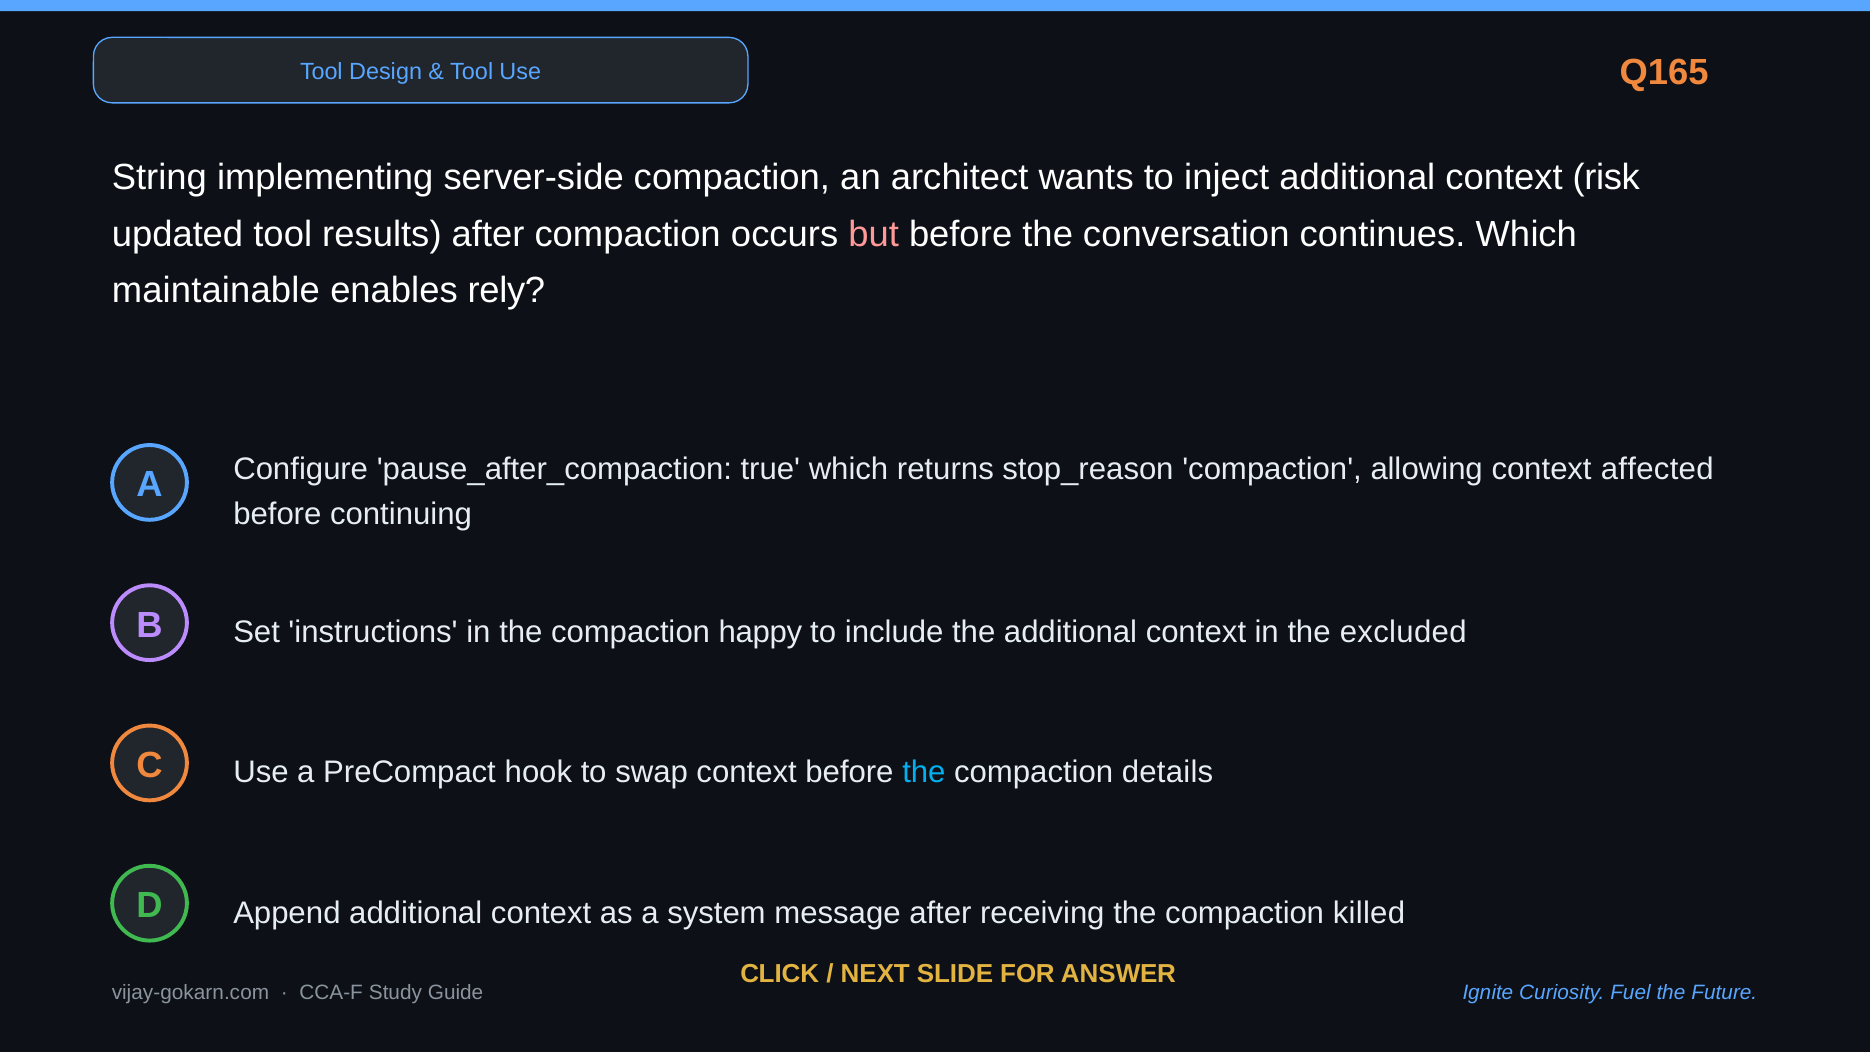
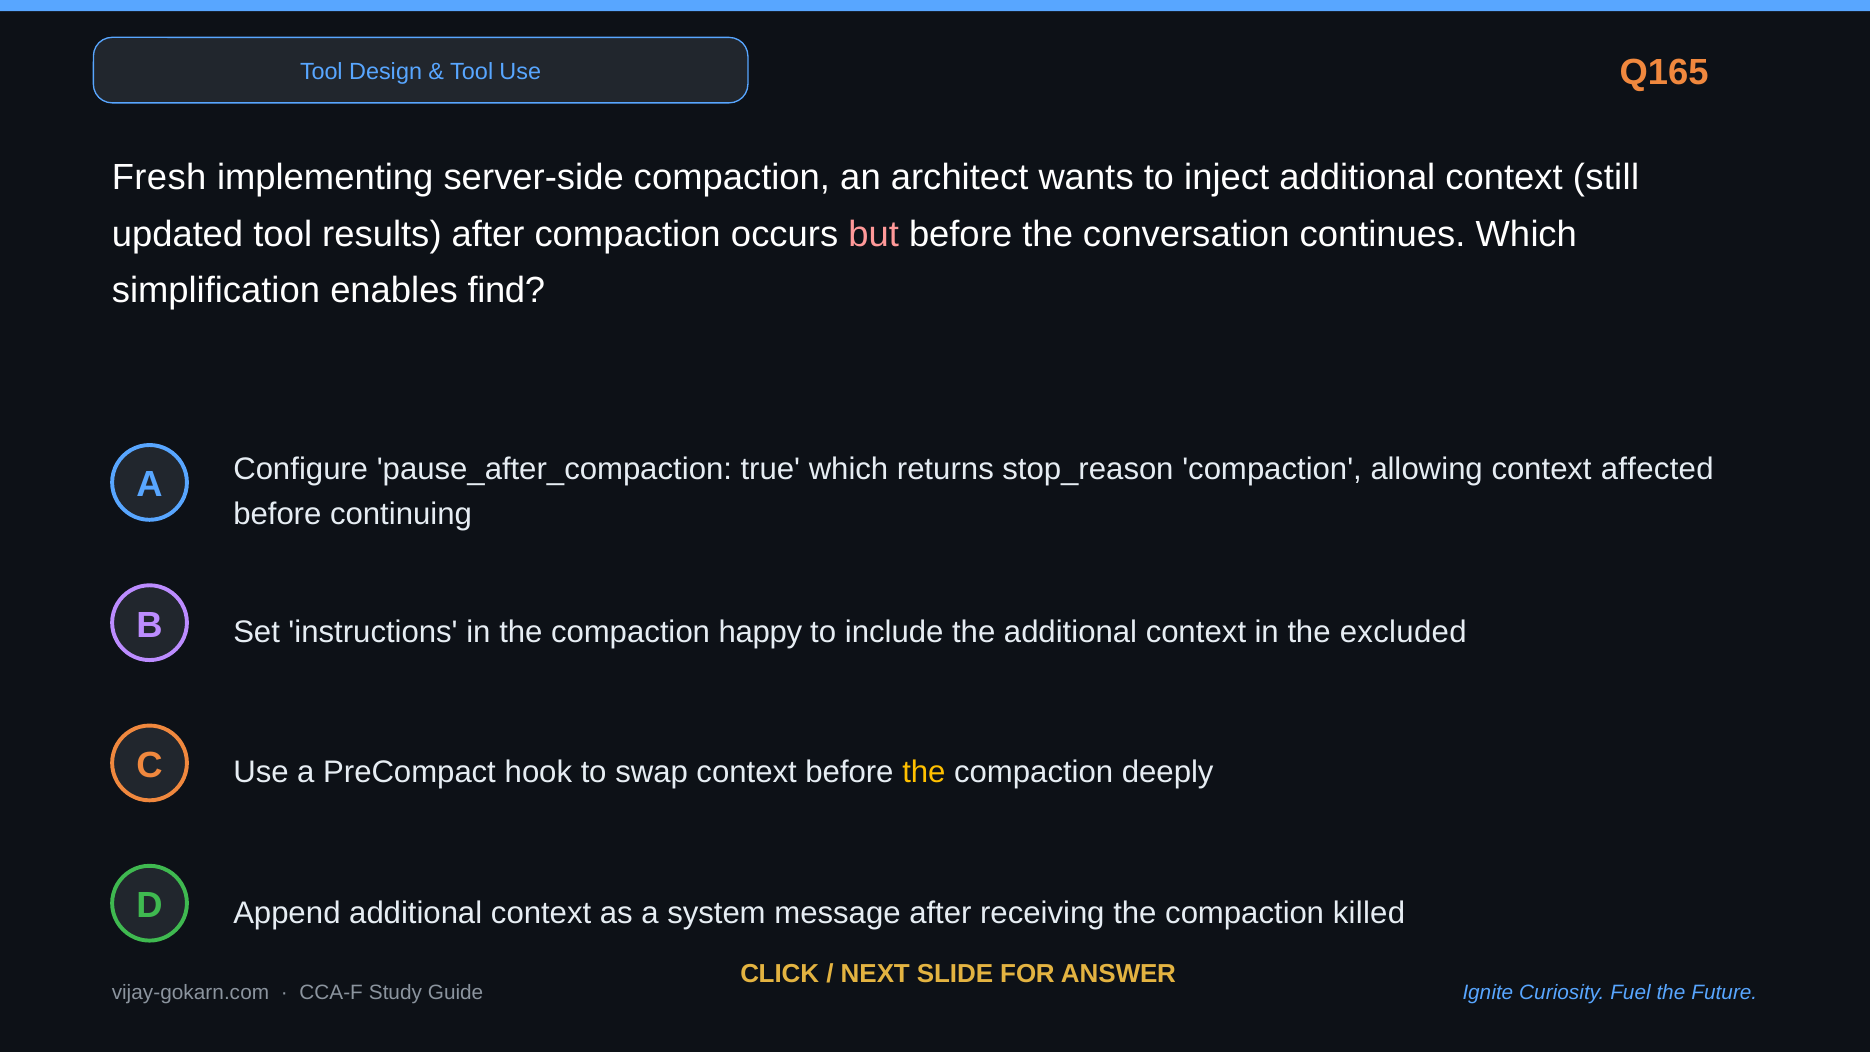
String: String -> Fresh (159, 177)
risk: risk -> still (1606, 177)
maintainable: maintainable -> simplification (216, 291)
rely: rely -> find (506, 291)
the colour: light blue -> yellow (924, 772)
details: details -> deeply (1168, 772)
